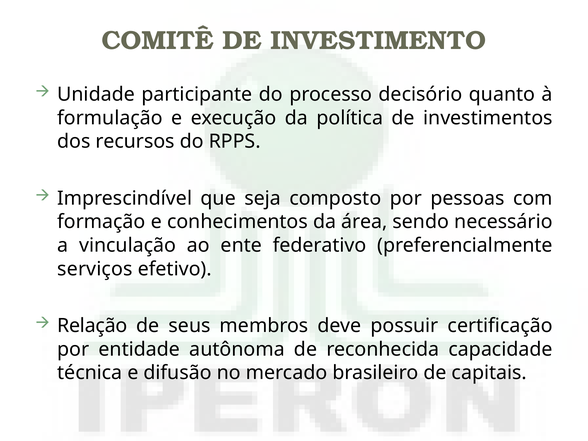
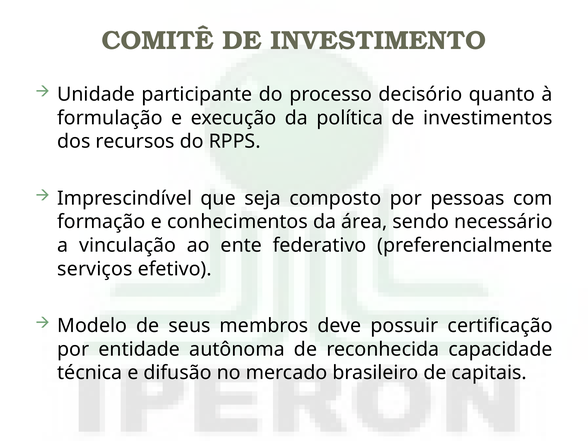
Relação: Relação -> Modelo (92, 326)
